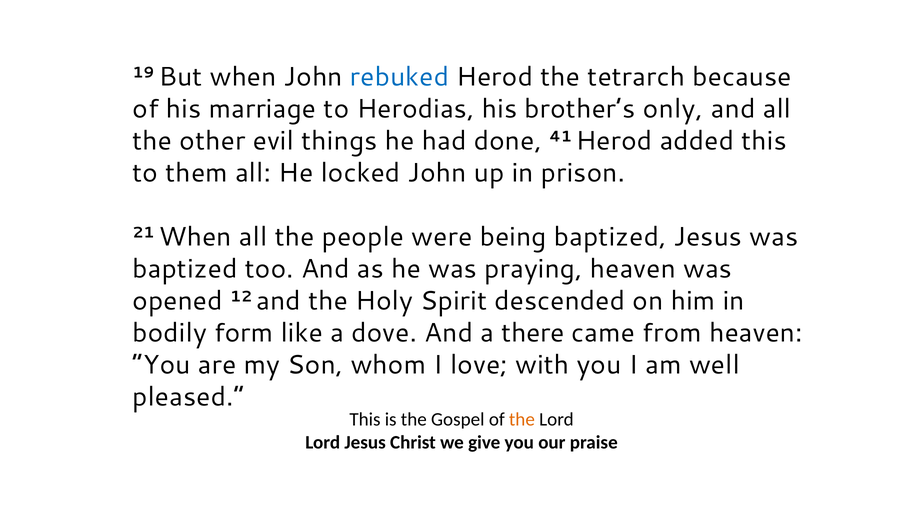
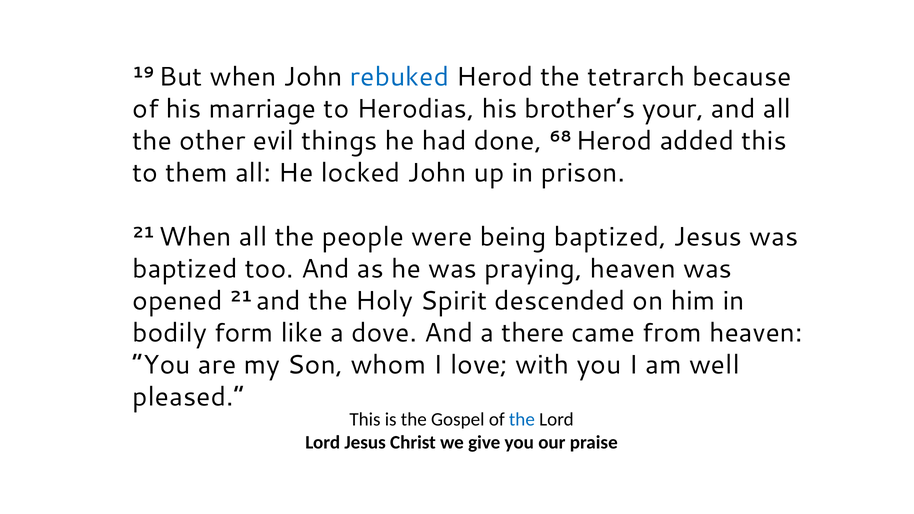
only: only -> your (673, 109)
41: 41 -> 68 (561, 137)
opened 12: 12 -> 21 (241, 297)
the colour: orange -> blue (522, 420)
